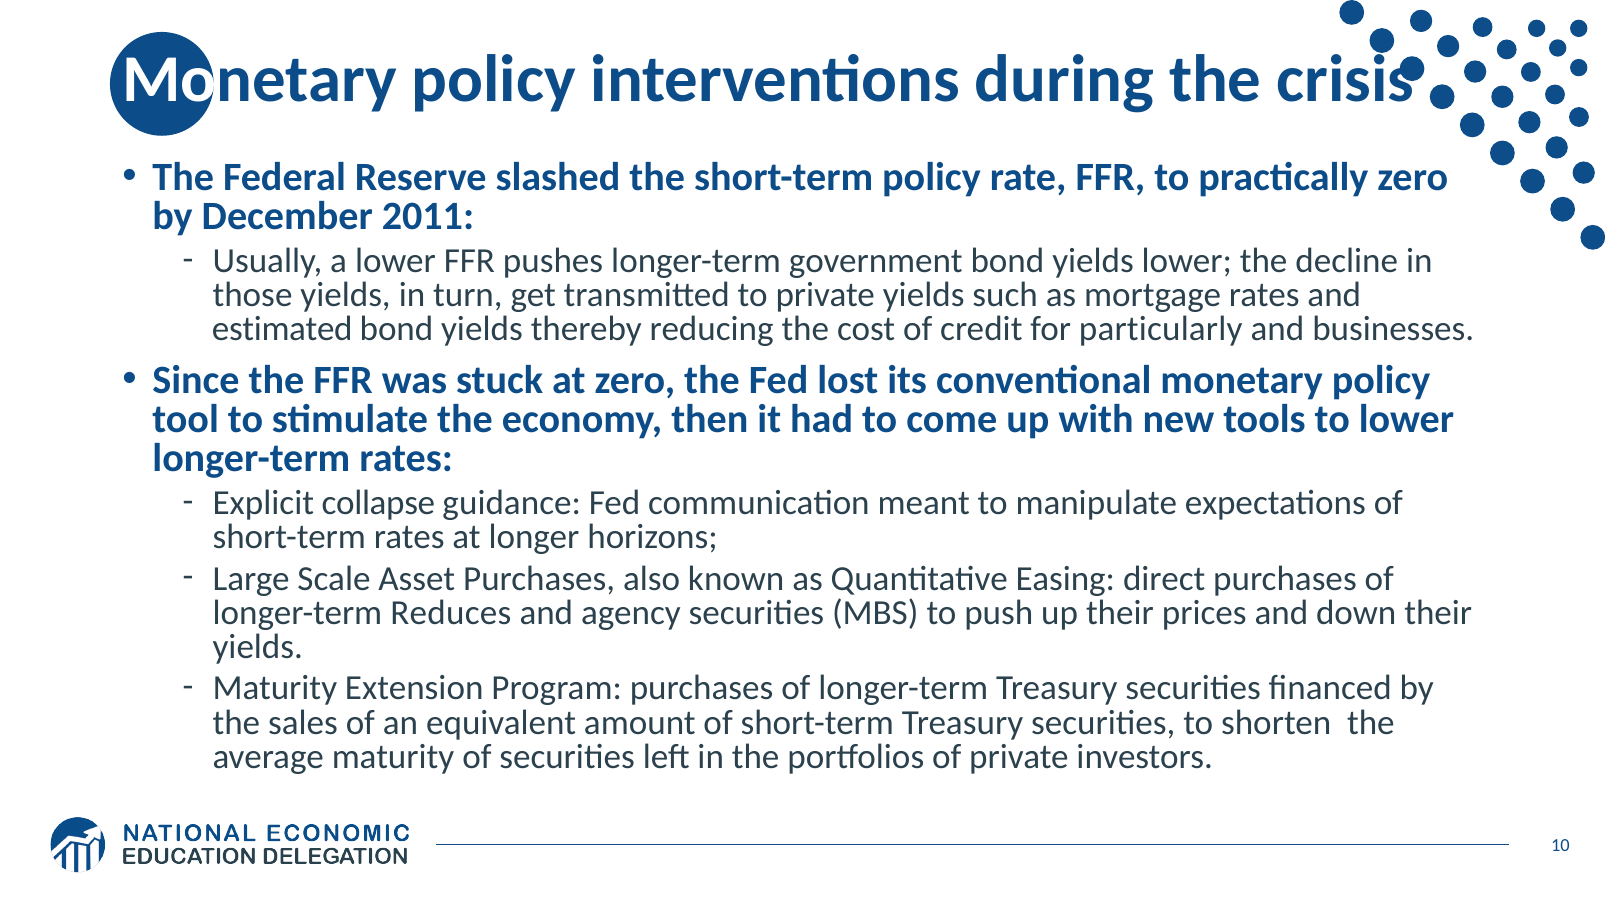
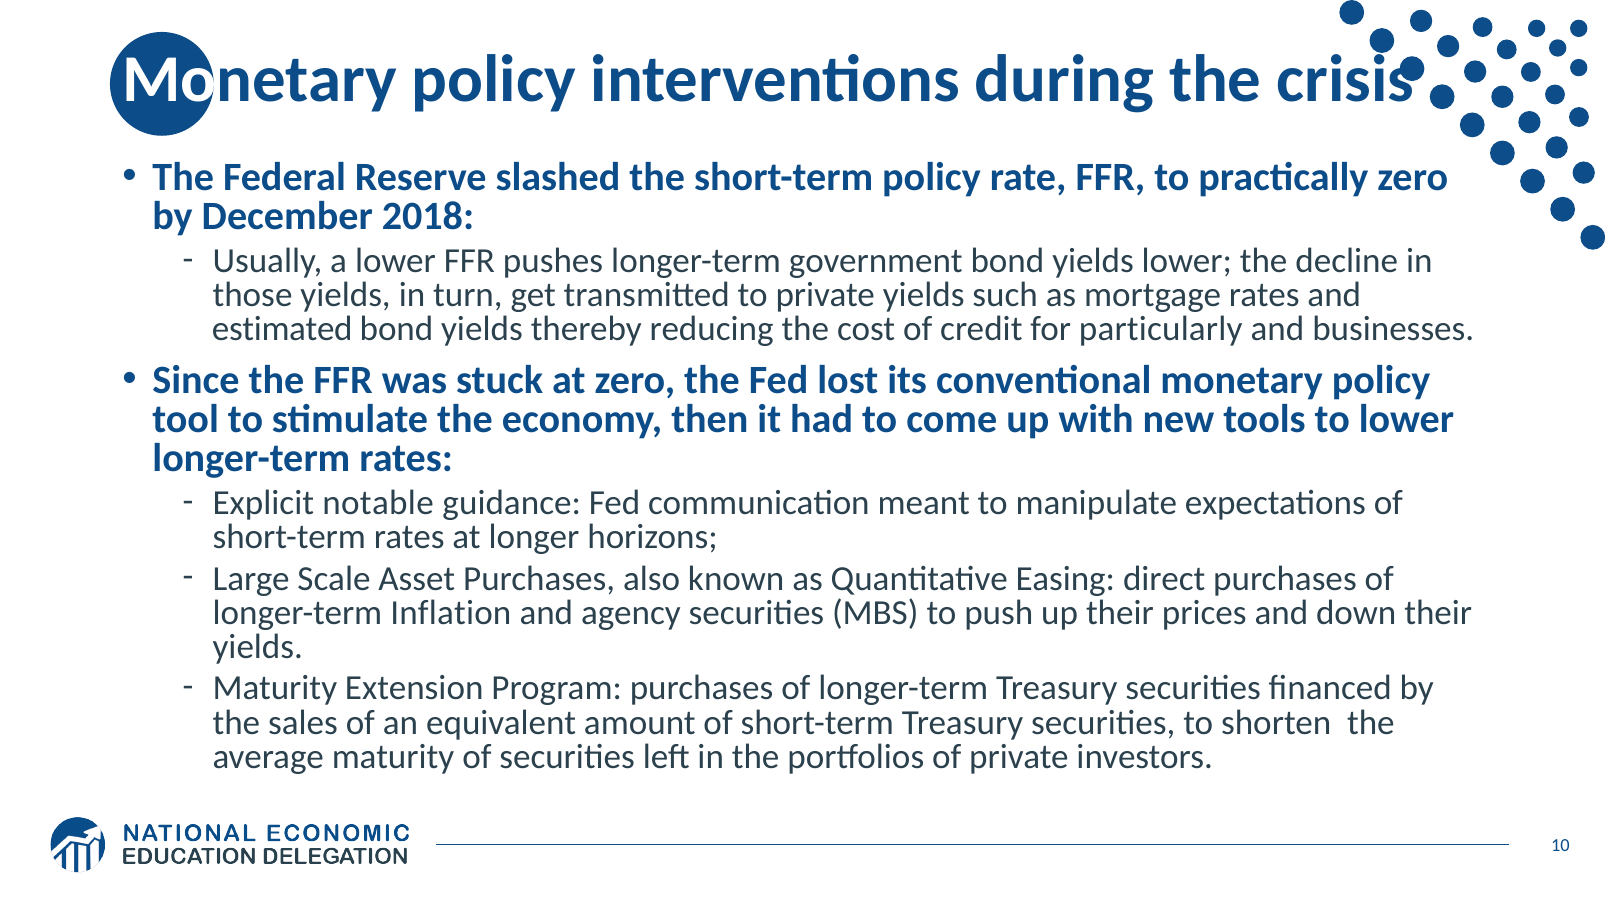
2011: 2011 -> 2018 (428, 216)
collapse: collapse -> notable (378, 503)
Reduces: Reduces -> Inflation (451, 612)
